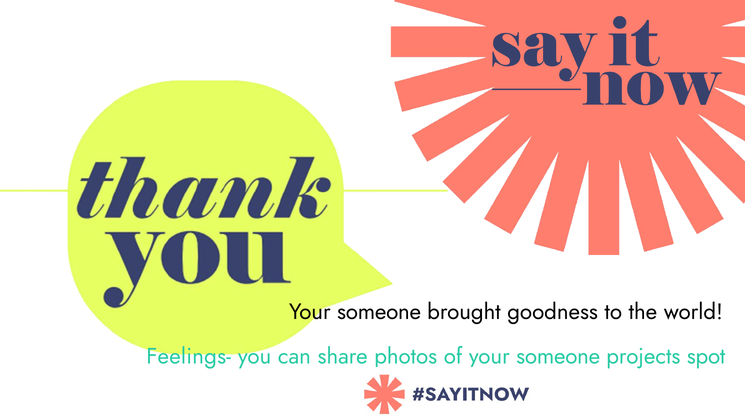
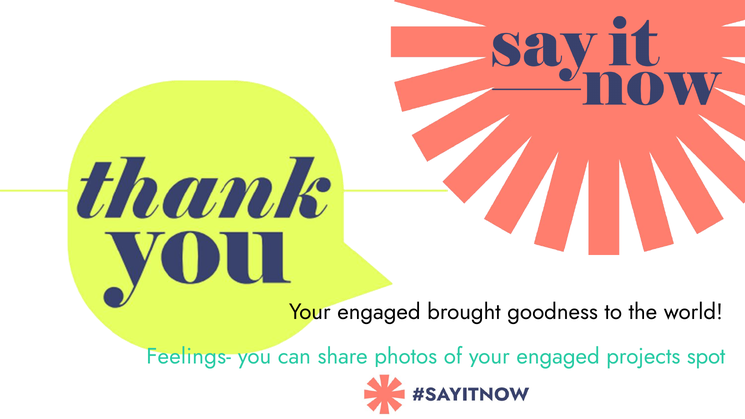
someone: someone -> engaged (379, 312)
someone: someone -> engaged (558, 357)
